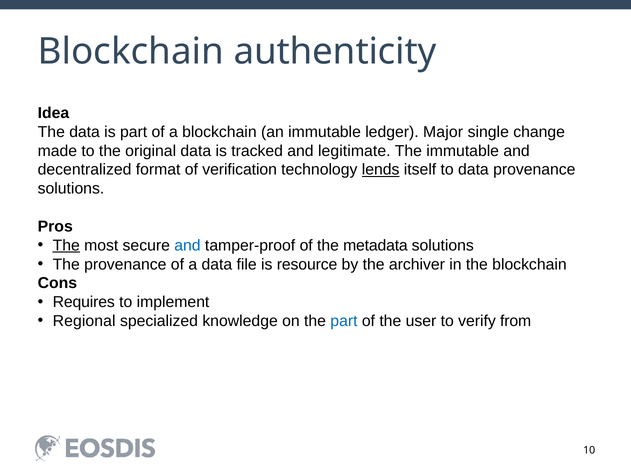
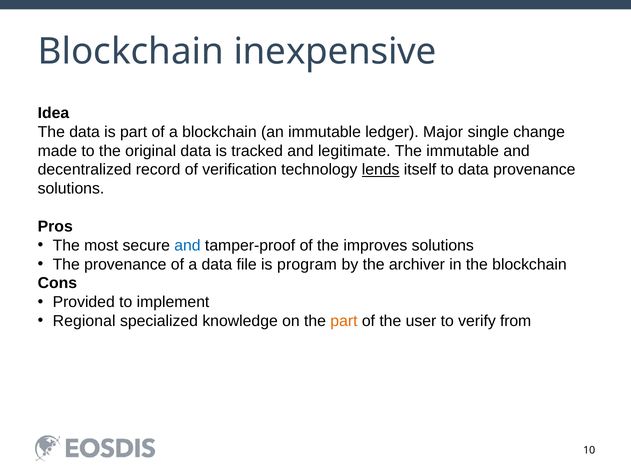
authenticity: authenticity -> inexpensive (335, 52)
format: format -> record (158, 170)
The underline: present -> none (66, 246)
metadata: metadata -> improves (375, 246)
resource: resource -> program (307, 264)
Requires: Requires -> Provided (84, 302)
part colour: blue -> orange (344, 321)
